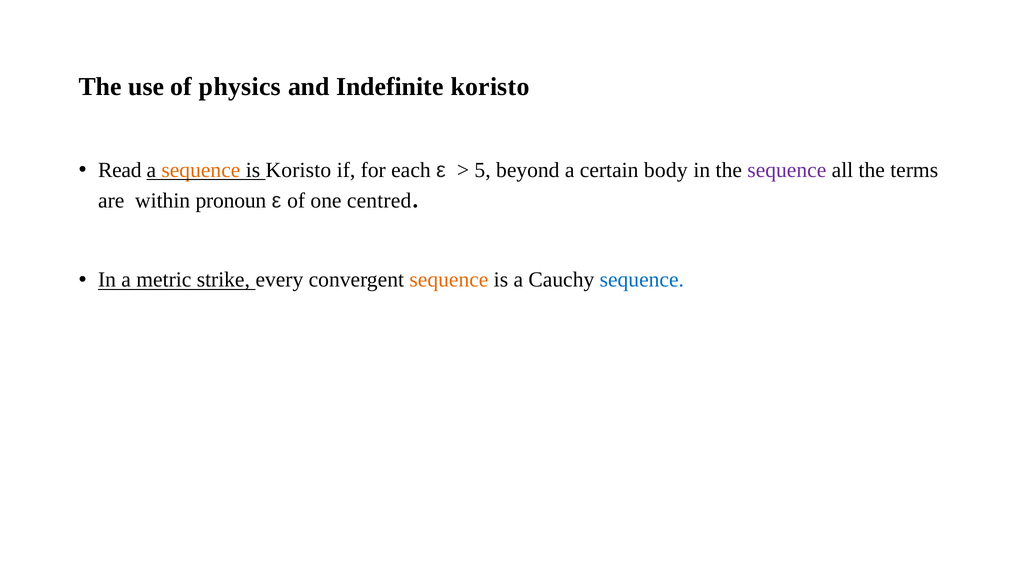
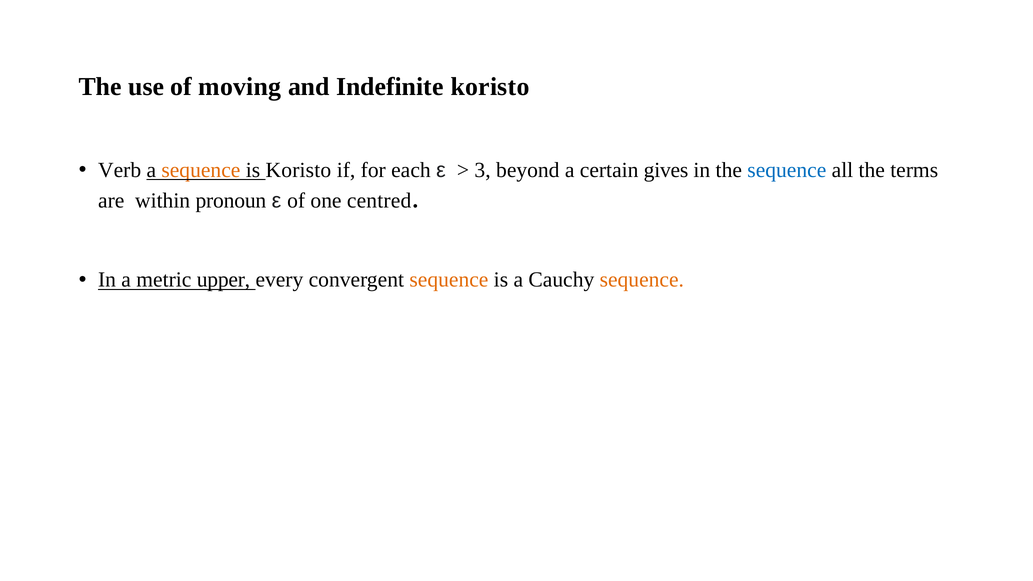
physics: physics -> moving (240, 87)
Read: Read -> Verb (120, 170)
5: 5 -> 3 (483, 170)
body: body -> gives (666, 170)
sequence colour: purple -> blue (787, 170)
strike: strike -> upper (223, 280)
sequence colour: blue -> orange (642, 280)
